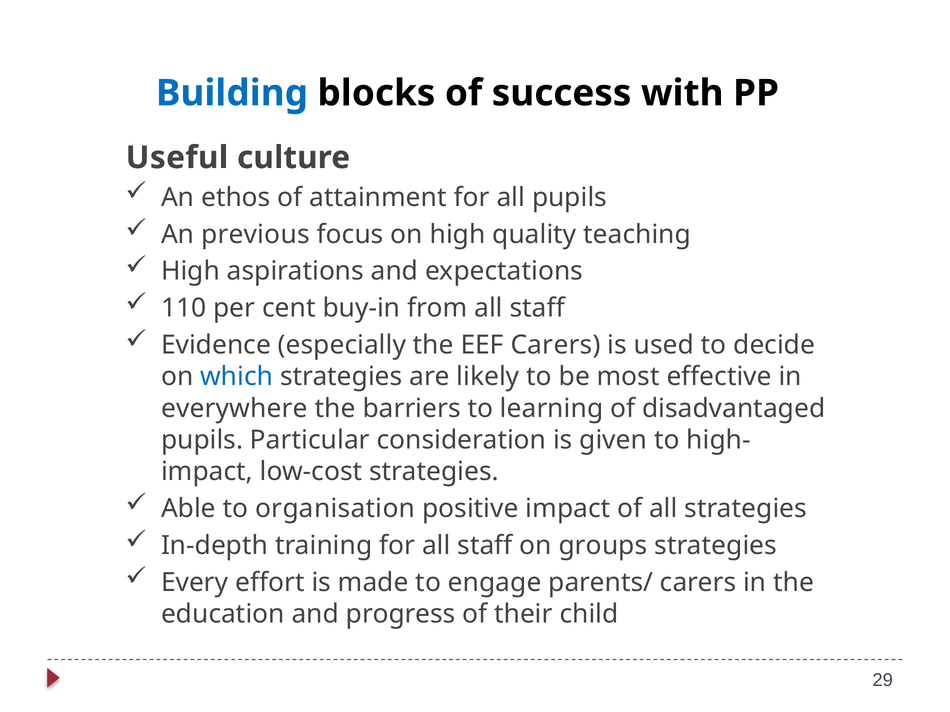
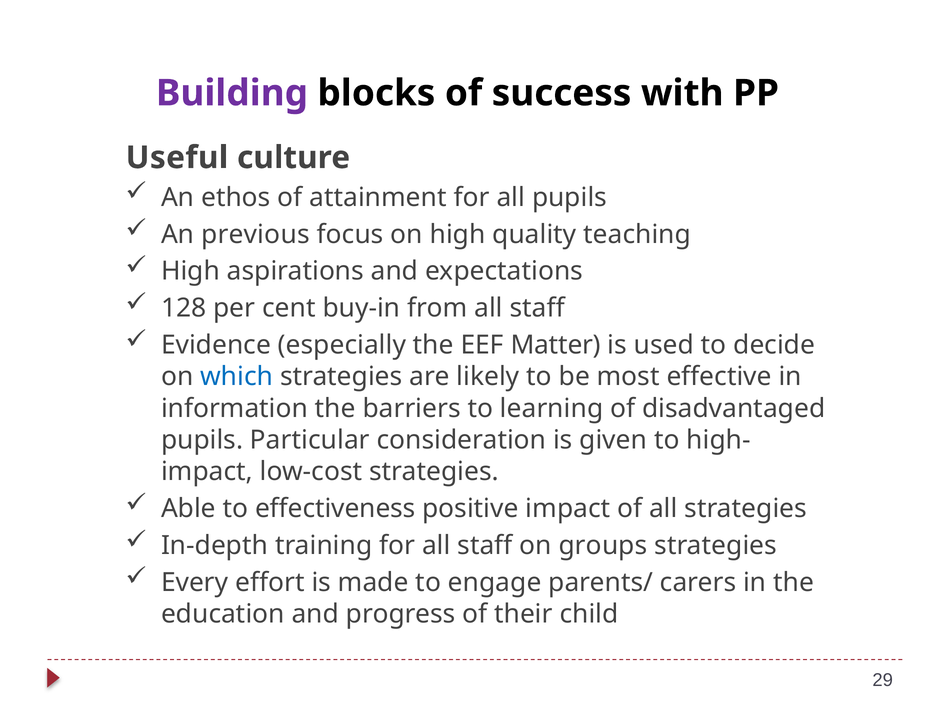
Building colour: blue -> purple (232, 93)
110: 110 -> 128 (184, 308)
EEF Carers: Carers -> Matter (556, 345)
everywhere: everywhere -> information (235, 409)
organisation: organisation -> effectiveness (335, 509)
